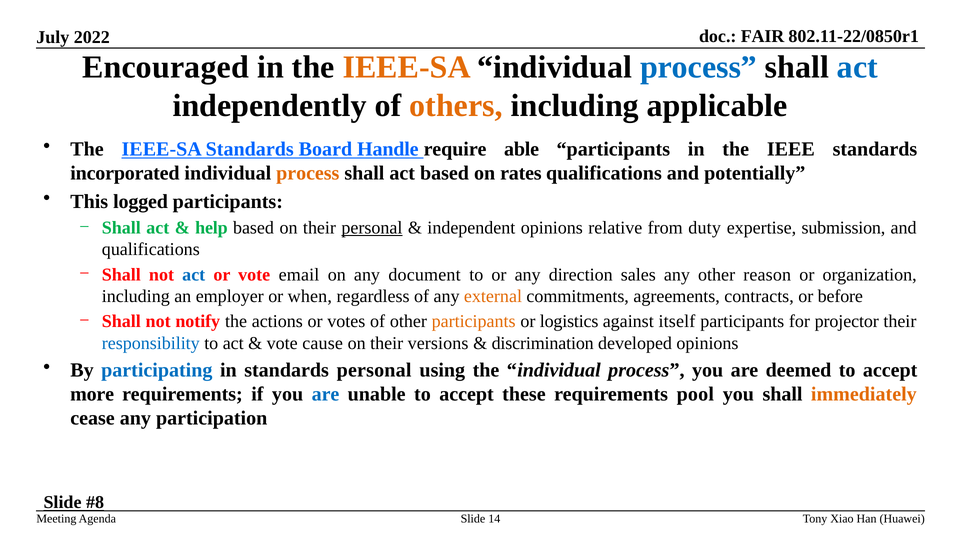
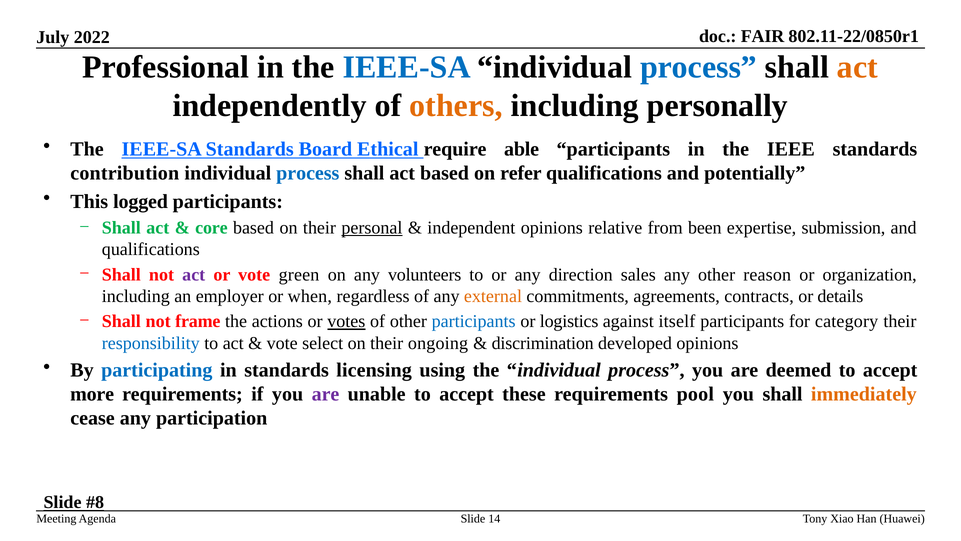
Encouraged: Encouraged -> Professional (166, 67)
IEEE-SA colour: orange -> blue (407, 67)
act colour: blue -> orange (857, 67)
applicable: applicable -> personally (717, 106)
Handle: Handle -> Ethical (388, 149)
incorporated: incorporated -> contribution (125, 173)
process colour: orange -> blue (308, 173)
rates: rates -> refer (521, 173)
help: help -> core (211, 228)
duty: duty -> been (705, 228)
act colour: blue -> purple (194, 274)
email: email -> green (299, 274)
document: document -> volunteers (425, 274)
before: before -> details (840, 296)
notify: notify -> frame (198, 321)
votes underline: none -> present (346, 321)
participants colour: orange -> blue (474, 321)
projector: projector -> category (847, 321)
cause: cause -> select (323, 343)
versions: versions -> ongoing (438, 343)
standards personal: personal -> licensing (374, 370)
are colour: blue -> purple (325, 394)
